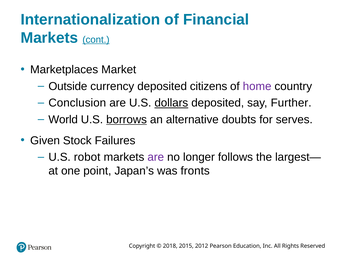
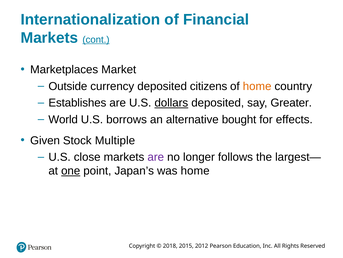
home colour: purple -> orange (257, 86)
Conclusion: Conclusion -> Establishes (77, 103)
Further: Further -> Greater (291, 103)
borrows underline: present -> none (127, 119)
doubts: doubts -> bought (239, 119)
serves: serves -> effects (294, 119)
Failures: Failures -> Multiple (115, 140)
robot: robot -> close (87, 157)
one underline: none -> present (71, 170)
was fronts: fronts -> home (195, 170)
